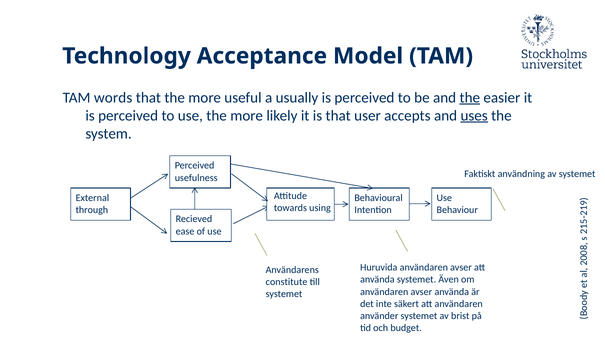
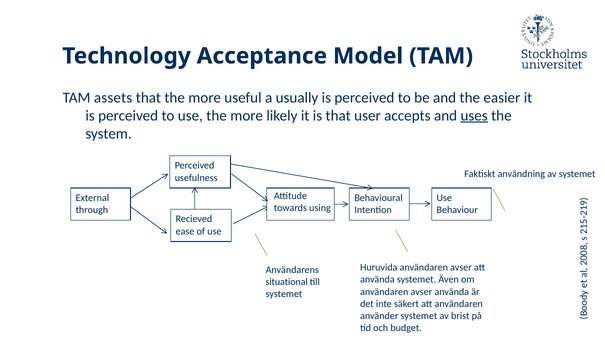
words: words -> assets (113, 98)
the underline: present -> none (470, 98)
constitute: constitute -> situational (287, 282)
